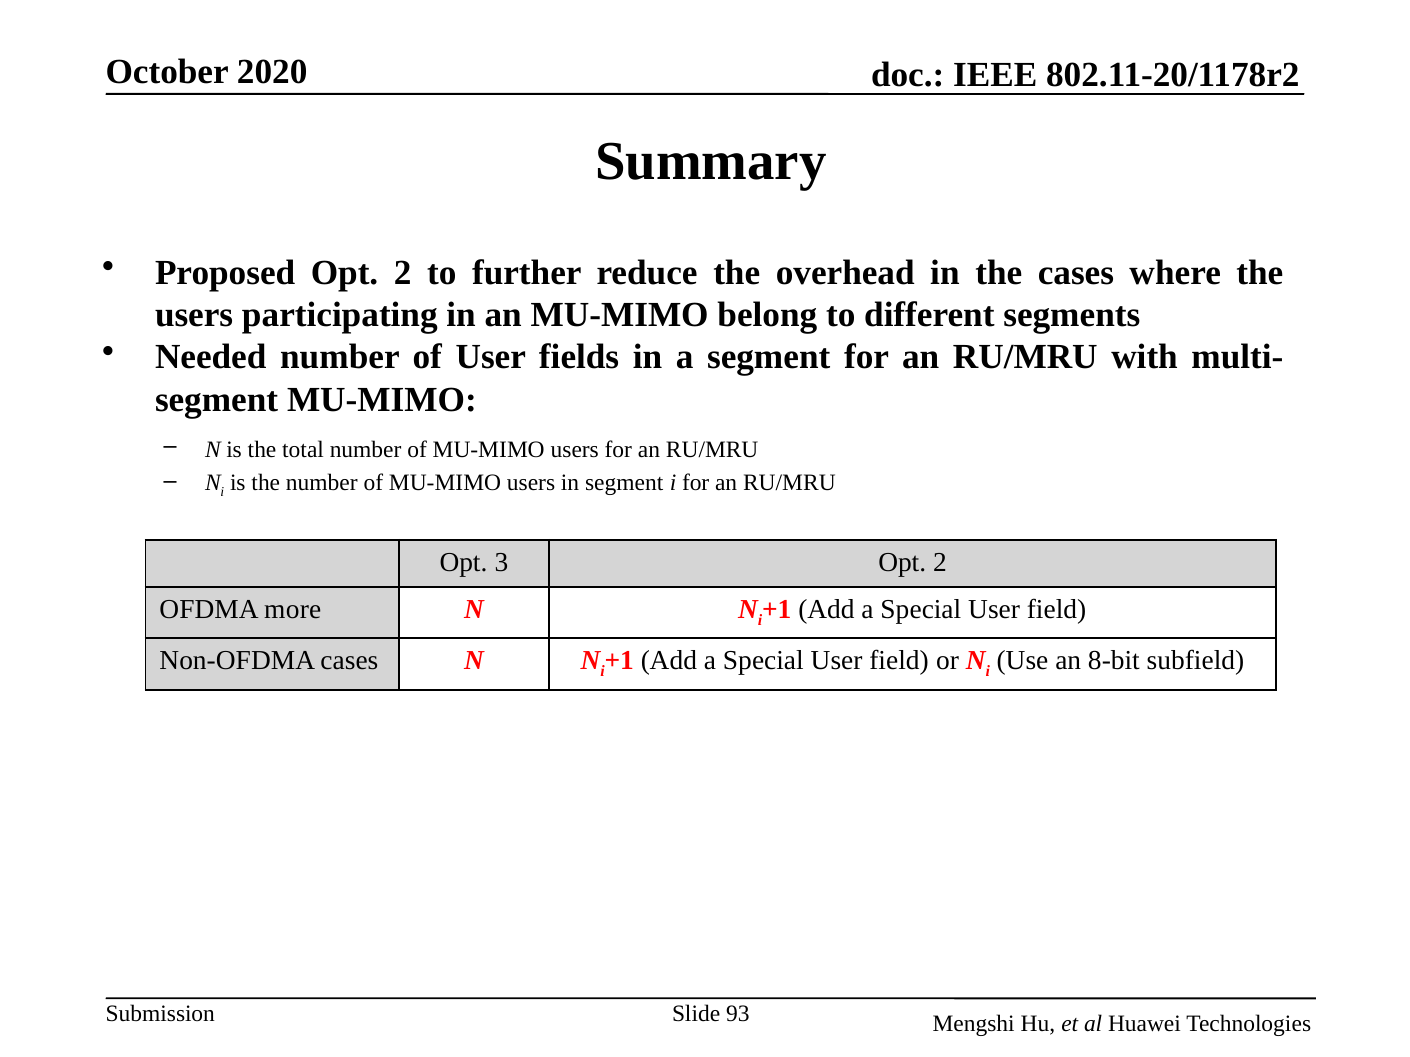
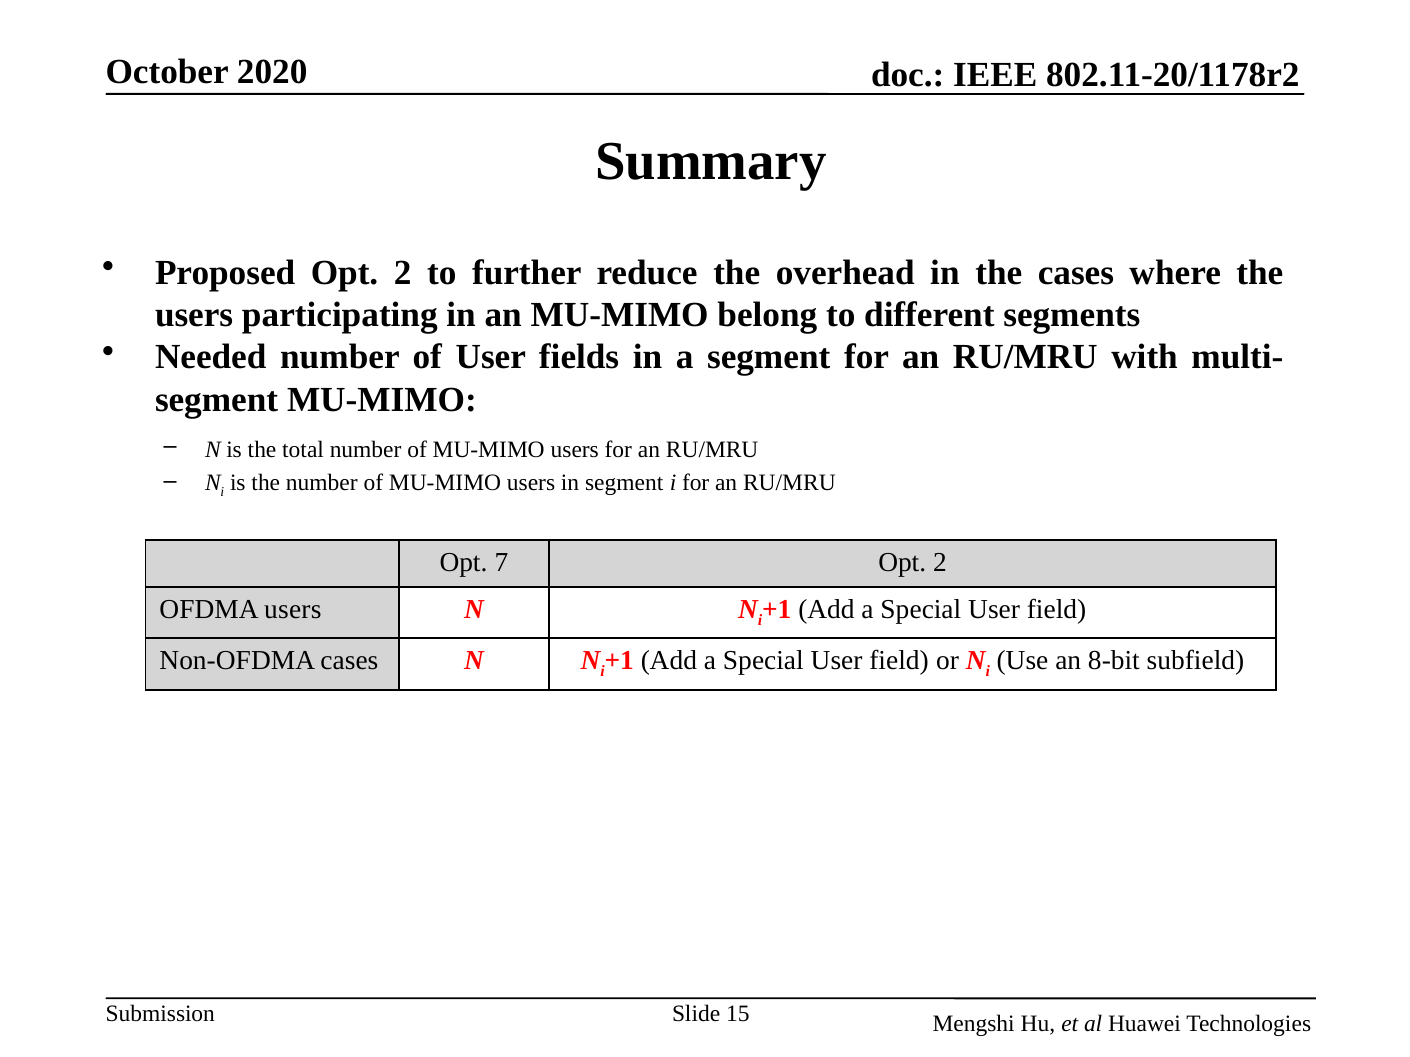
3: 3 -> 7 (501, 562)
OFDMA more: more -> users (293, 609)
93: 93 -> 15 (738, 1014)
